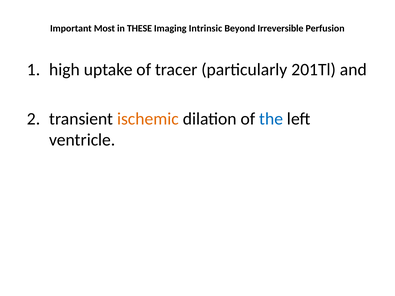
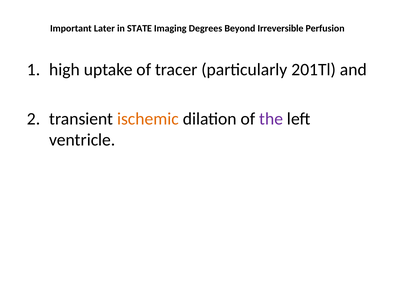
Most: Most -> Later (104, 28)
THESE: THESE -> STATE (139, 28)
Intrinsic: Intrinsic -> Degrees (205, 28)
the colour: blue -> purple (271, 119)
